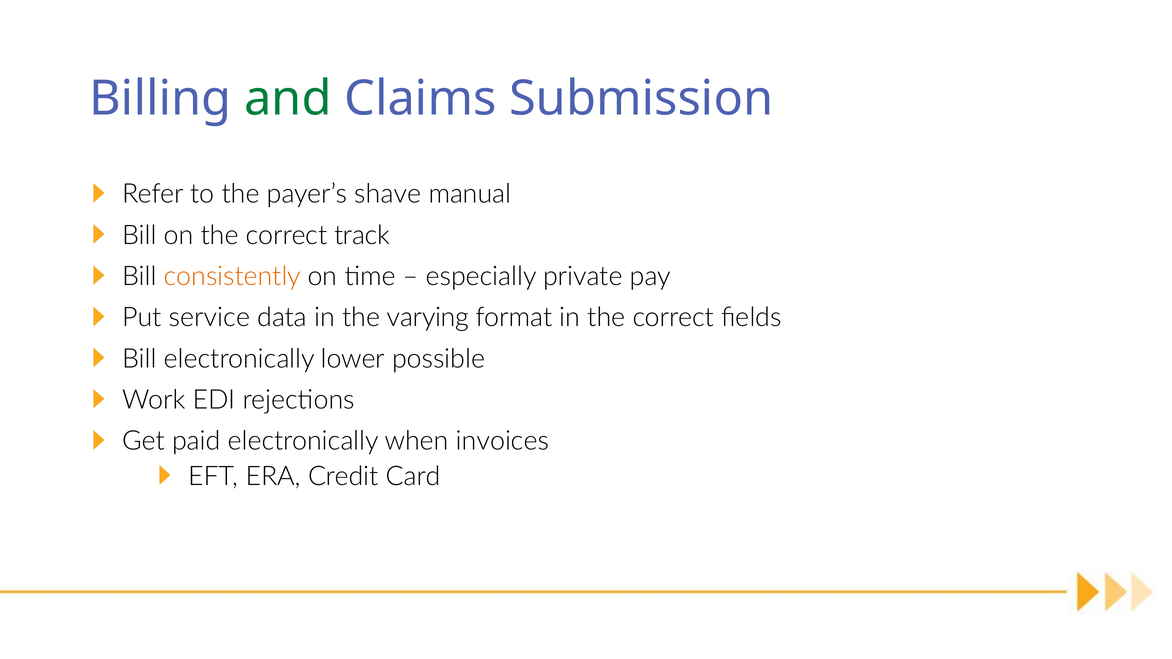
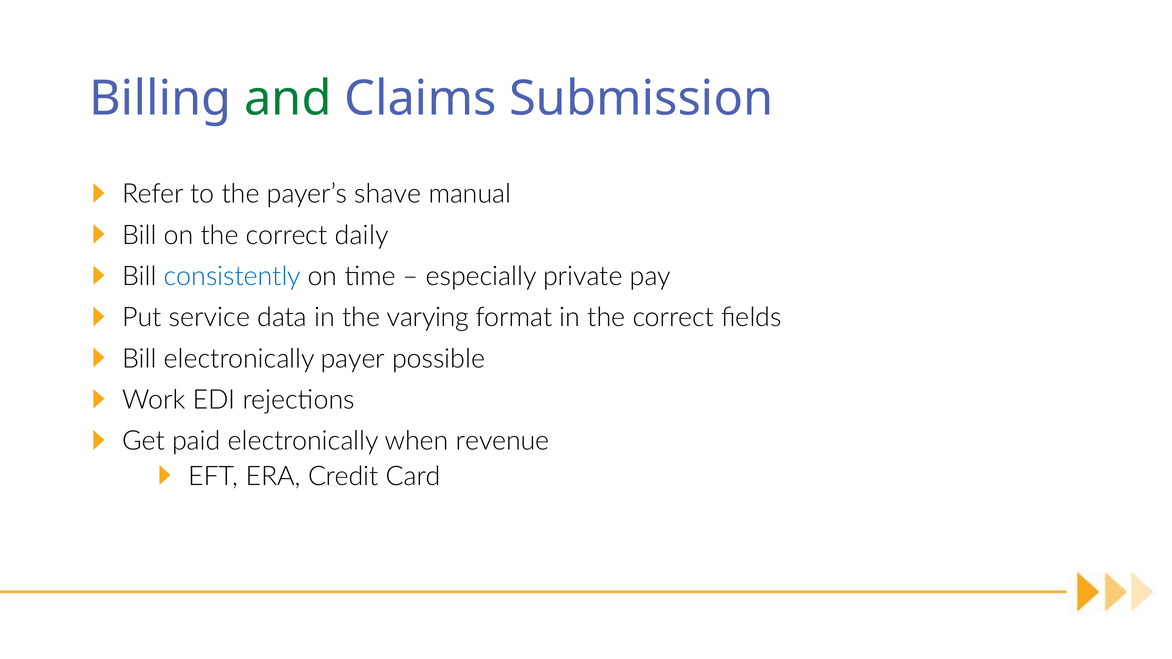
track: track -> daily (362, 235)
consistently colour: orange -> blue (232, 277)
lower: lower -> payer (353, 359)
invoices: invoices -> revenue (503, 441)
